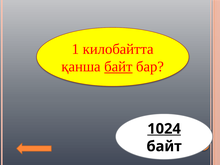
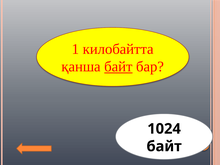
1024 underline: present -> none (164, 129)
